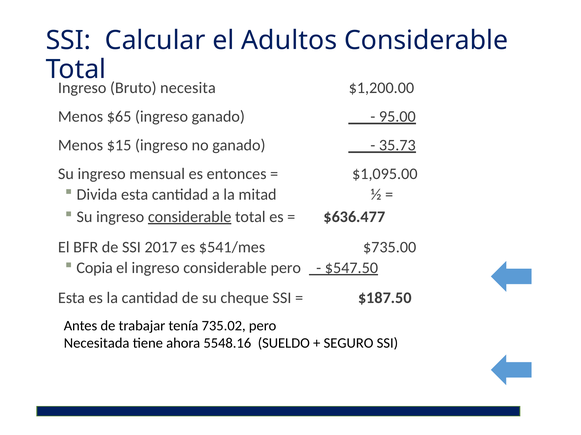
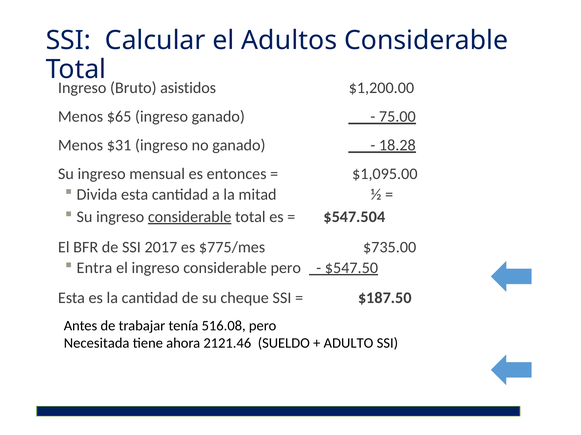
necesita: necesita -> asistidos (188, 88)
95.00: 95.00 -> 75.00 (397, 117)
$15: $15 -> $31 (119, 145)
35.73: 35.73 -> 18.28 (397, 145)
$636.477: $636.477 -> $547.504 (354, 217)
$541/mes: $541/mes -> $775/mes (232, 247)
Copia: Copia -> Entra (94, 268)
735.02: 735.02 -> 516.08 (224, 326)
5548.16: 5548.16 -> 2121.46 (227, 344)
SEGURO: SEGURO -> ADULTO (348, 344)
